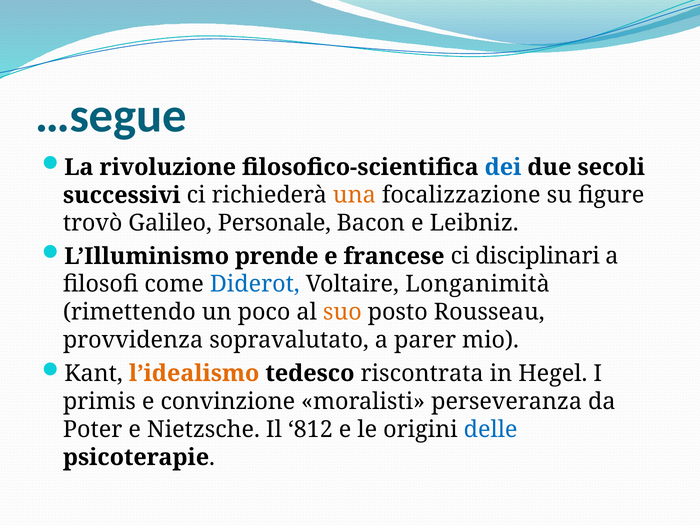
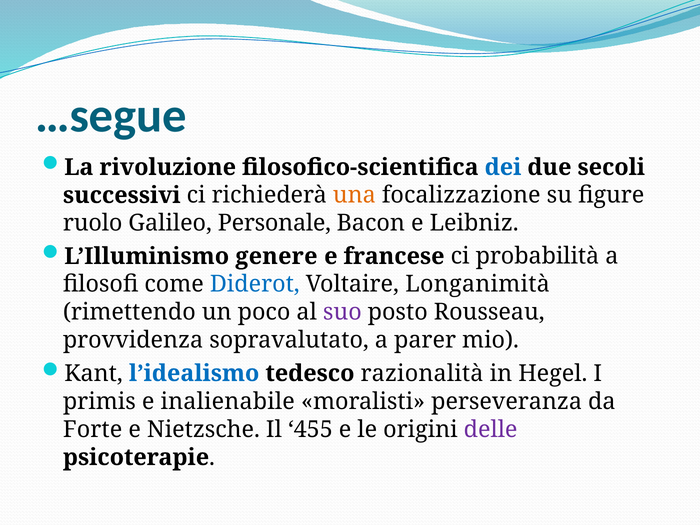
trovò: trovò -> ruolo (93, 223)
prende: prende -> genere (276, 256)
disciplinari: disciplinari -> probabilità (537, 256)
suo colour: orange -> purple (342, 312)
l’idealismo colour: orange -> blue (194, 373)
riscontrata: riscontrata -> razionalità (422, 373)
convinzione: convinzione -> inalienabile (228, 401)
Poter: Poter -> Forte (93, 429)
812: 812 -> 455 (310, 429)
delle colour: blue -> purple (491, 429)
